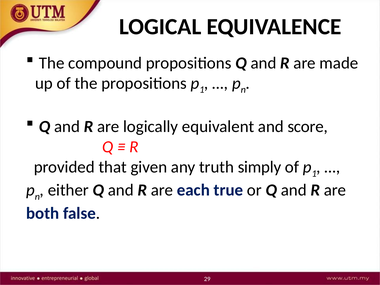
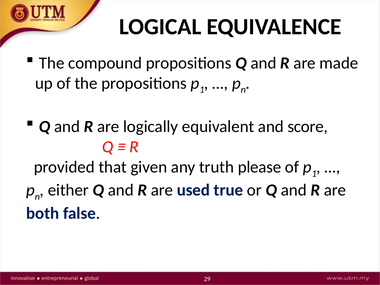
simply: simply -> please (260, 167)
each: each -> used (193, 190)
